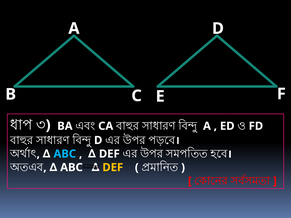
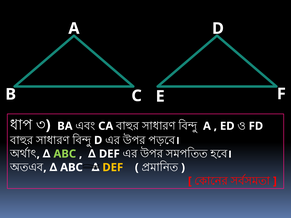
ABC colour: light blue -> light green (65, 154)
